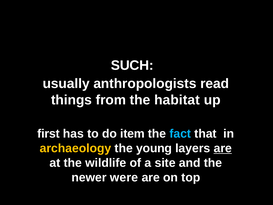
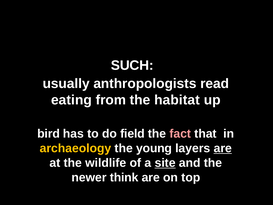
things: things -> eating (71, 100)
first: first -> bird (49, 134)
item: item -> field (132, 134)
fact colour: light blue -> pink (180, 134)
site underline: none -> present (165, 163)
were: were -> think (124, 177)
